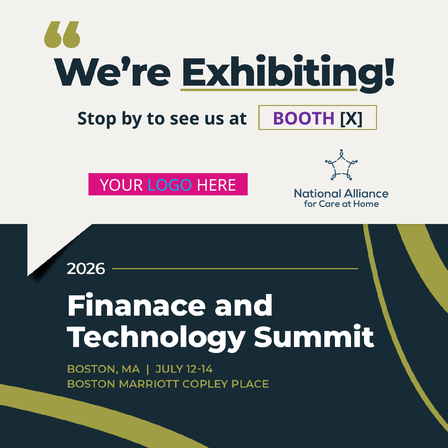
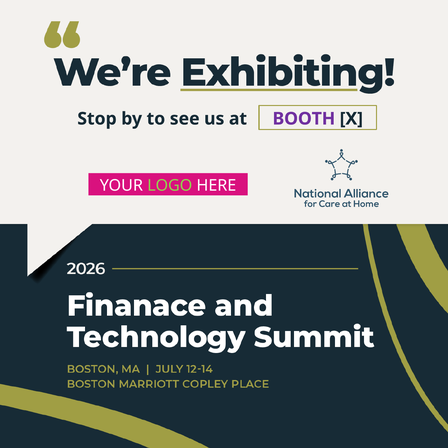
LOGO colour: light blue -> light green (170, 185)
